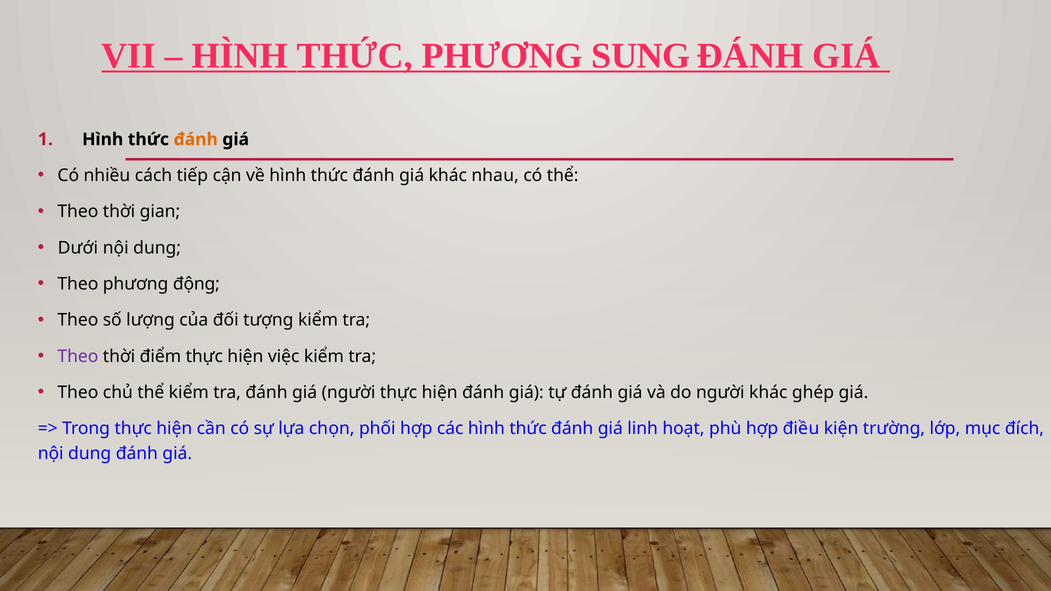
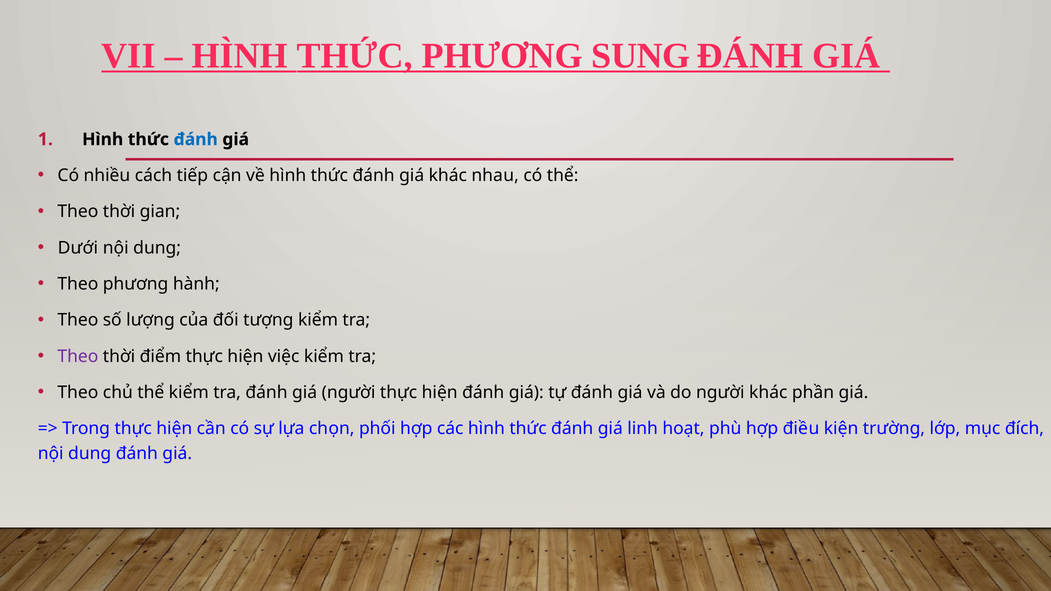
đánh colour: orange -> blue (196, 139)
động: động -> hành (196, 284)
ghép: ghép -> phần (813, 393)
